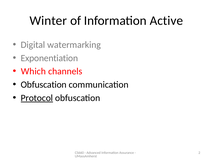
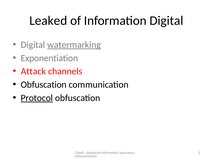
Winter: Winter -> Leaked (48, 21)
Information Active: Active -> Digital (166, 21)
watermarking underline: none -> present (74, 45)
Which: Which -> Attack (33, 71)
